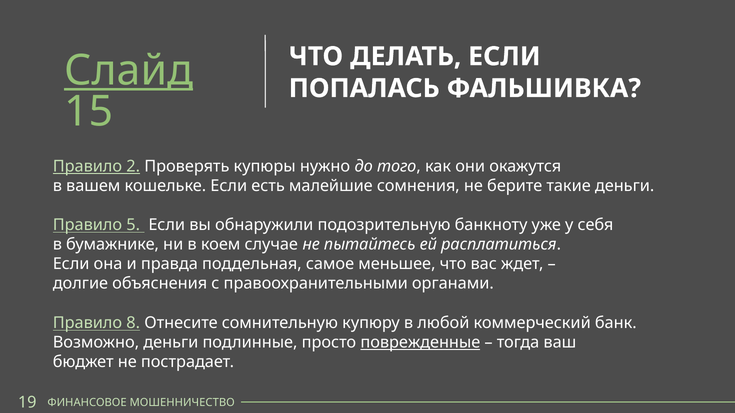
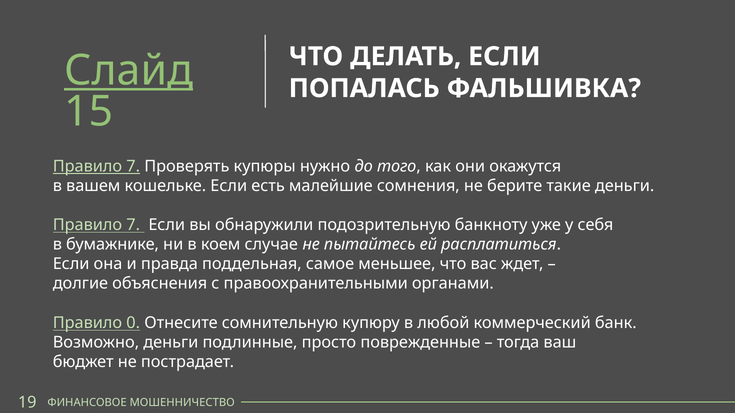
2: 2 -> 7 (133, 166)
5: 5 -> 7 (133, 225)
8: 8 -> 0 (133, 323)
поврежденные underline: present -> none (420, 343)
